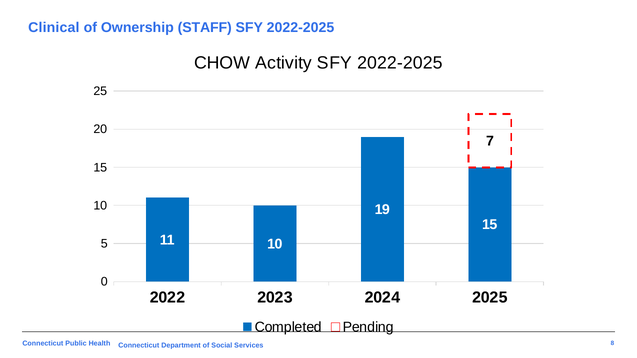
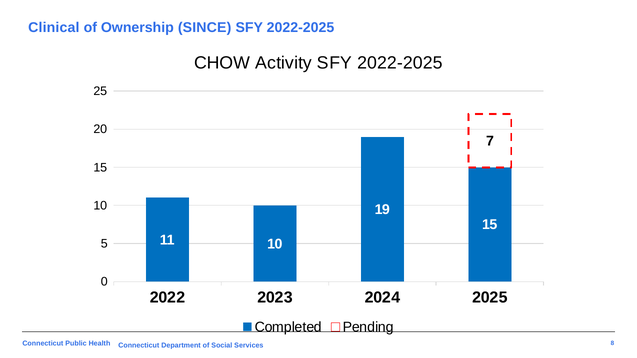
STAFF: STAFF -> SINCE (205, 28)
